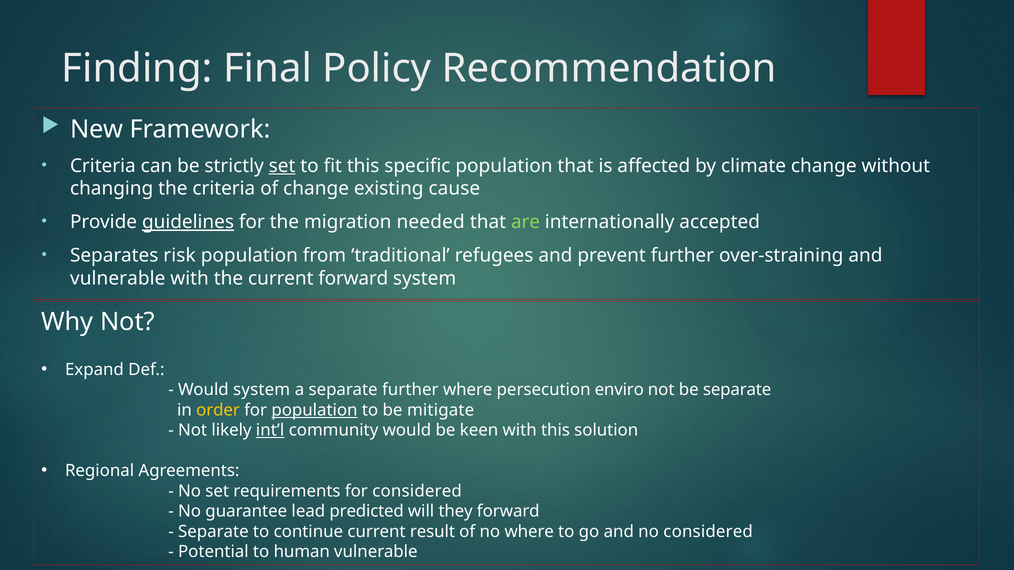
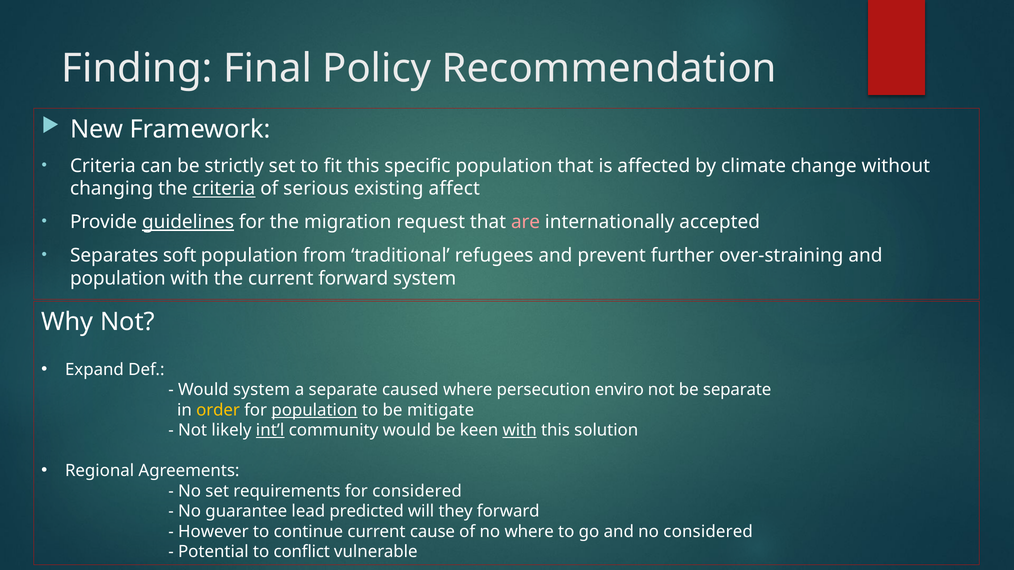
set underline: present -> none (282, 166)
criteria underline: none -> present (224, 189)
of change: change -> serious (316, 189)
cause: cause -> affect (454, 189)
needed: needed -> request (431, 222)
are colour: light green -> pink (526, 222)
risk: risk -> soft (180, 256)
vulnerable: vulnerable -> population (118, 278)
separate further: further -> caused (410, 390)
with underline: none -> present (520, 431)
Separate: Separate -> However (213, 532)
result: result -> cause (432, 532)
human: human -> conflict (302, 552)
